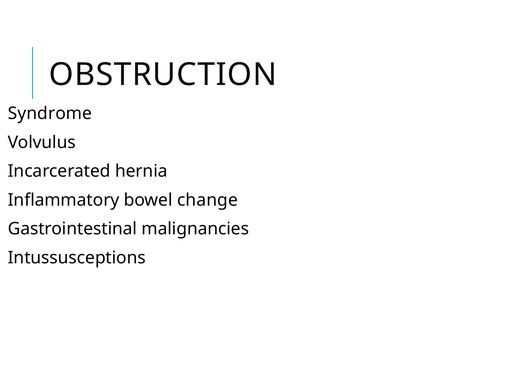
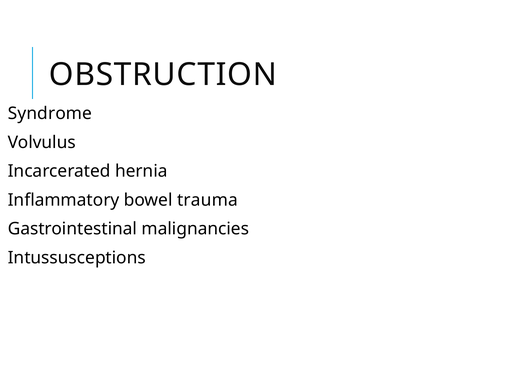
change: change -> trauma (207, 200)
